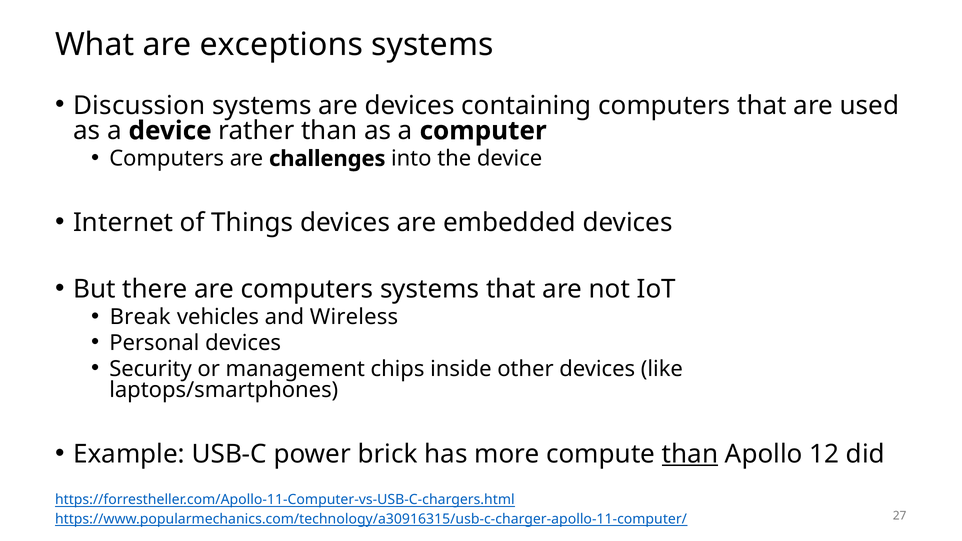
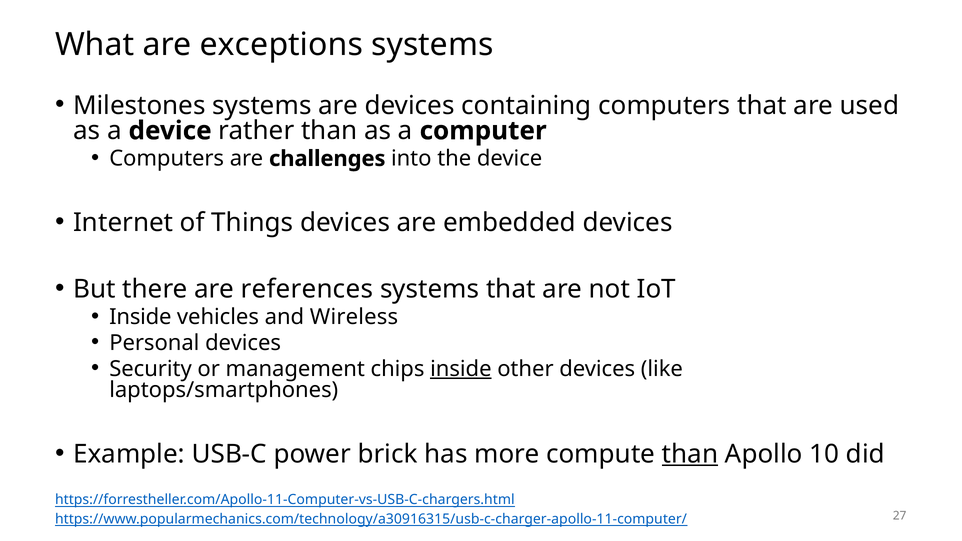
Discussion: Discussion -> Milestones (139, 105)
are computers: computers -> references (307, 289)
Break: Break -> Inside (140, 317)
inside underline: none -> present (461, 369)
12: 12 -> 10 (824, 454)
